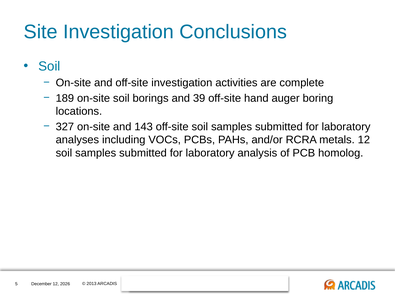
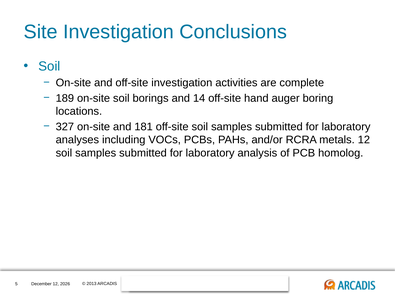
39: 39 -> 14 (199, 98)
143: 143 -> 181 (144, 127)
